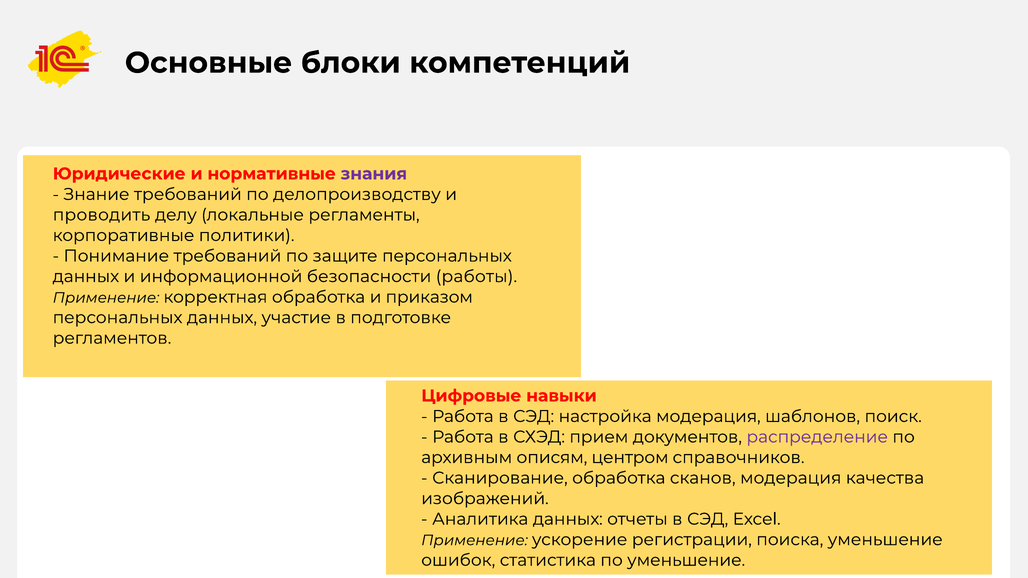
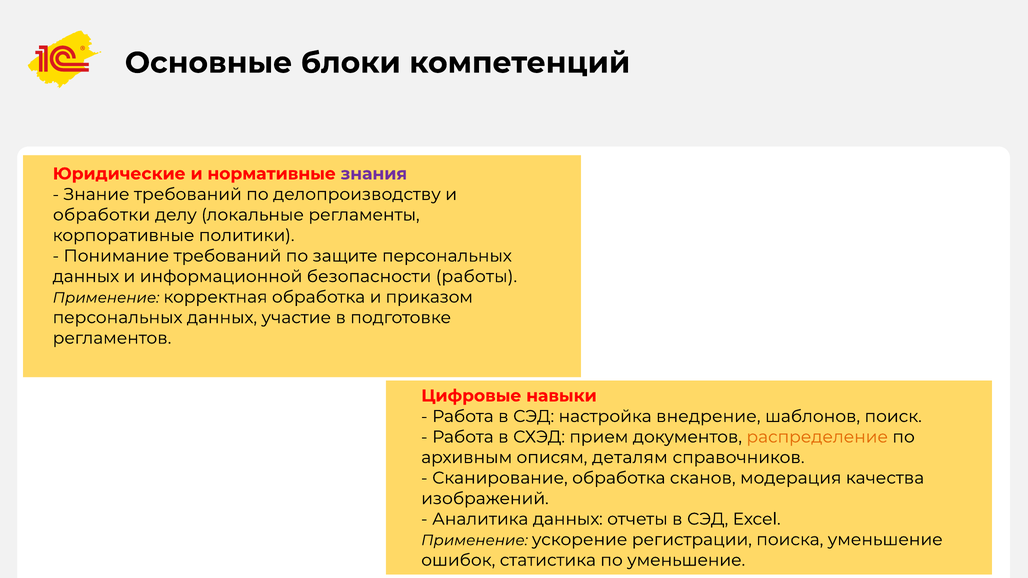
проводить: проводить -> обработки (102, 215)
настройка модерация: модерация -> внедрение (708, 417)
распределение colour: purple -> orange (817, 437)
центром: центром -> деталям (630, 458)
